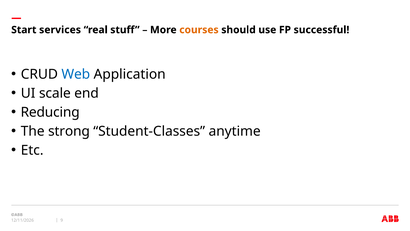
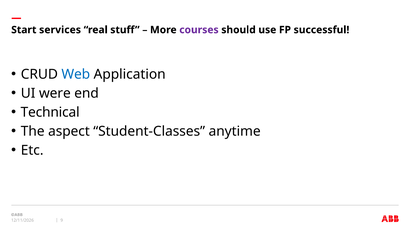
courses colour: orange -> purple (199, 30)
scale: scale -> were (55, 93)
Reducing: Reducing -> Technical (50, 112)
strong: strong -> aspect (69, 131)
